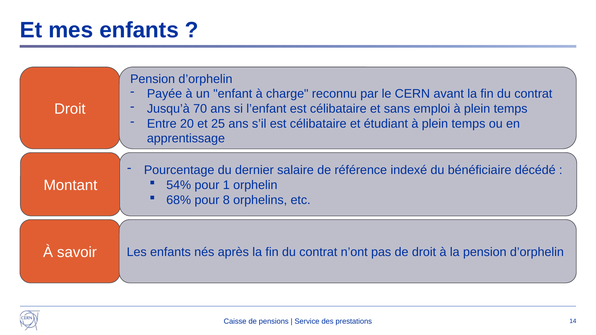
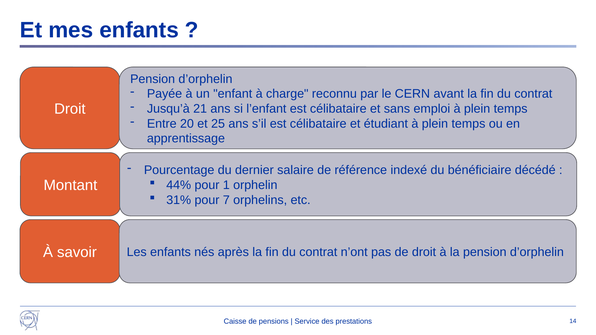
70: 70 -> 21 (200, 109)
54%: 54% -> 44% (179, 185)
68%: 68% -> 31% (179, 200)
8: 8 -> 7 (226, 200)
